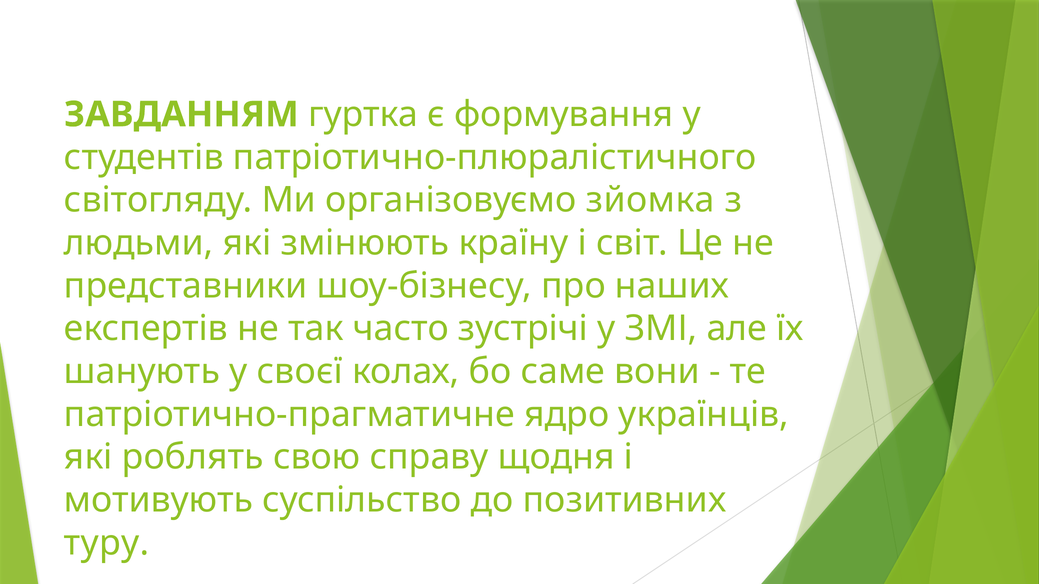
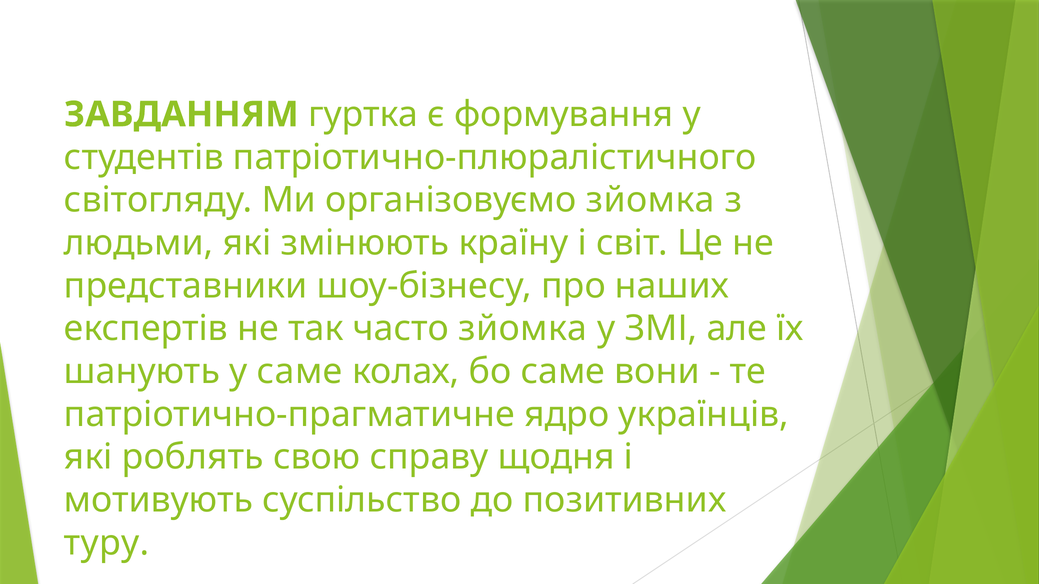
часто зустрічі: зустрічі -> зйомка (523, 329)
у своєї: своєї -> саме (300, 372)
